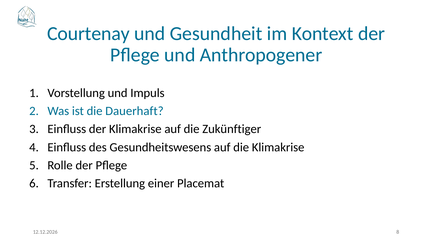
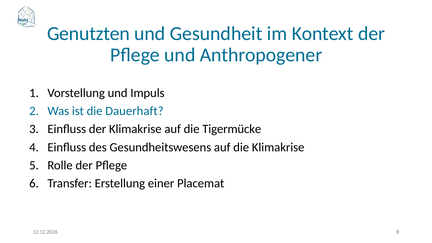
Courtenay: Courtenay -> Genutzten (88, 33)
Zukünftiger: Zukünftiger -> Tigermücke (232, 129)
